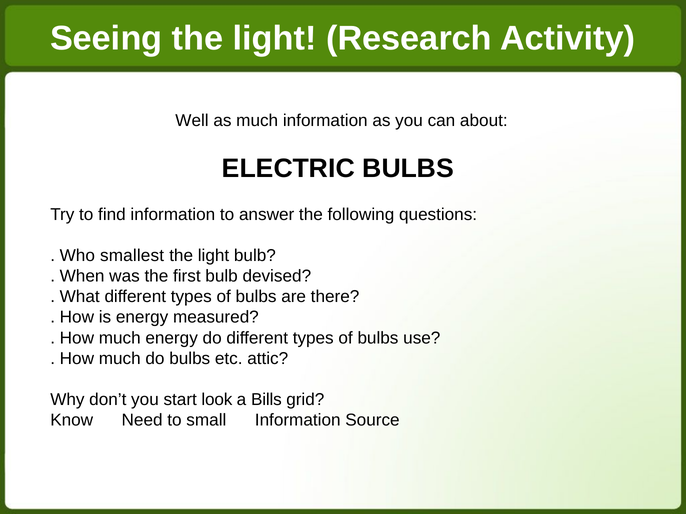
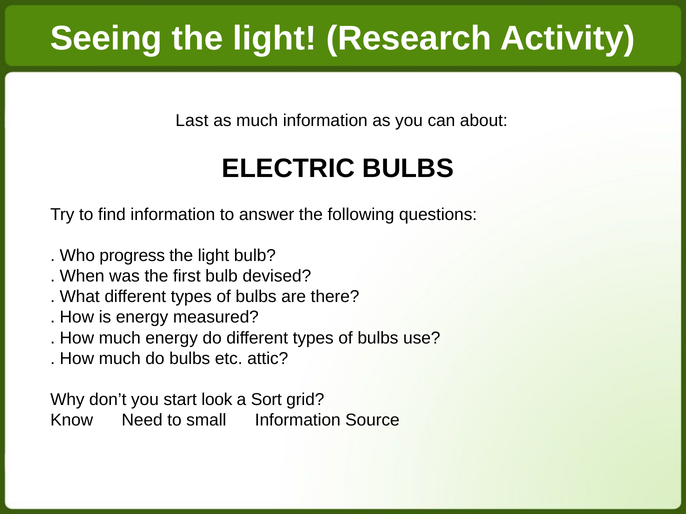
Well: Well -> Last (192, 121)
smallest: smallest -> progress (132, 256)
Bills: Bills -> Sort (266, 400)
